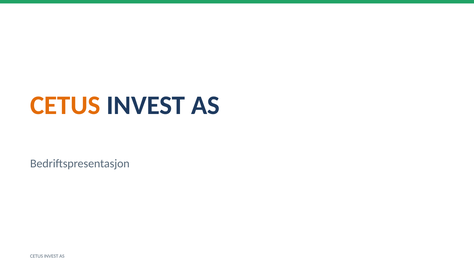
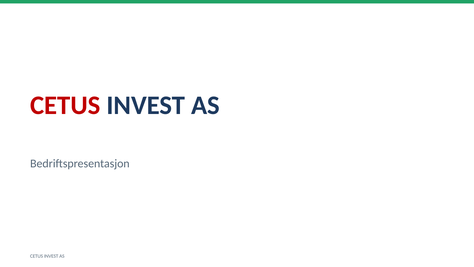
CETUS colour: orange -> red (65, 105)
